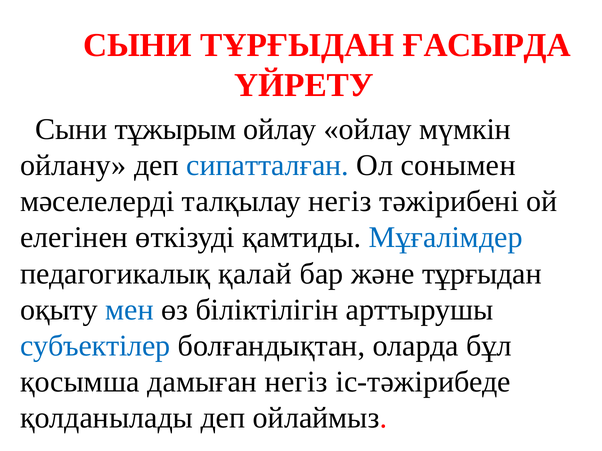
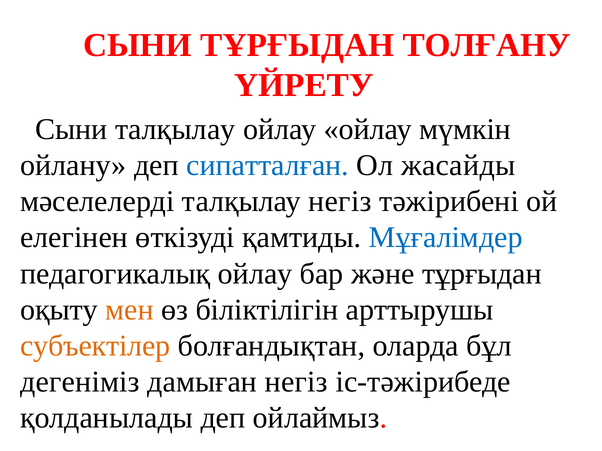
ҒАСЫРДА: ҒАСЫРДА -> ТОЛҒАНУ (487, 45)
Сыни тұжырым: тұжырым -> талқылау (175, 129)
сонымен: сонымен -> жасайды (458, 166)
педагогикалық қалай: қалай -> ойлау (255, 274)
мен colour: blue -> orange (130, 310)
субъектілер colour: blue -> orange (95, 346)
қосымша: қосымша -> дегеніміз (80, 382)
